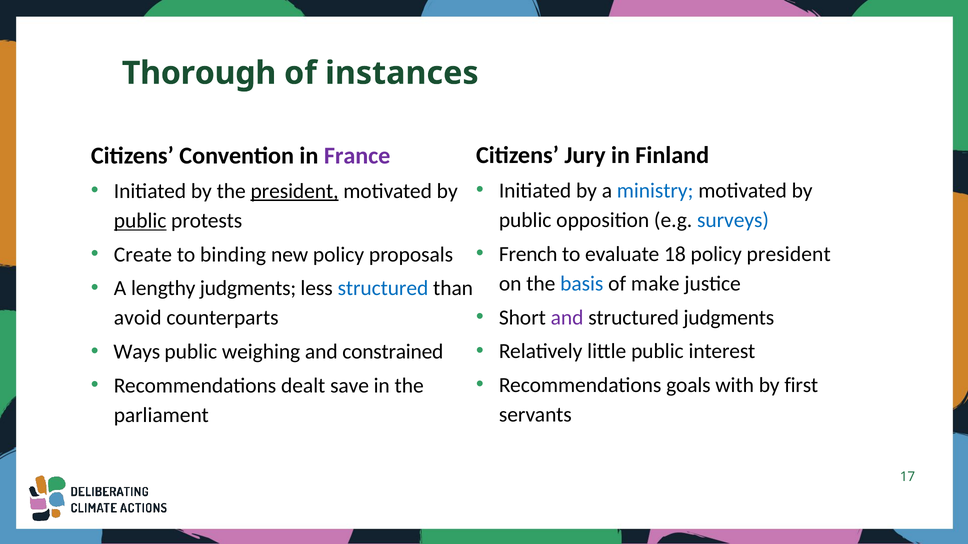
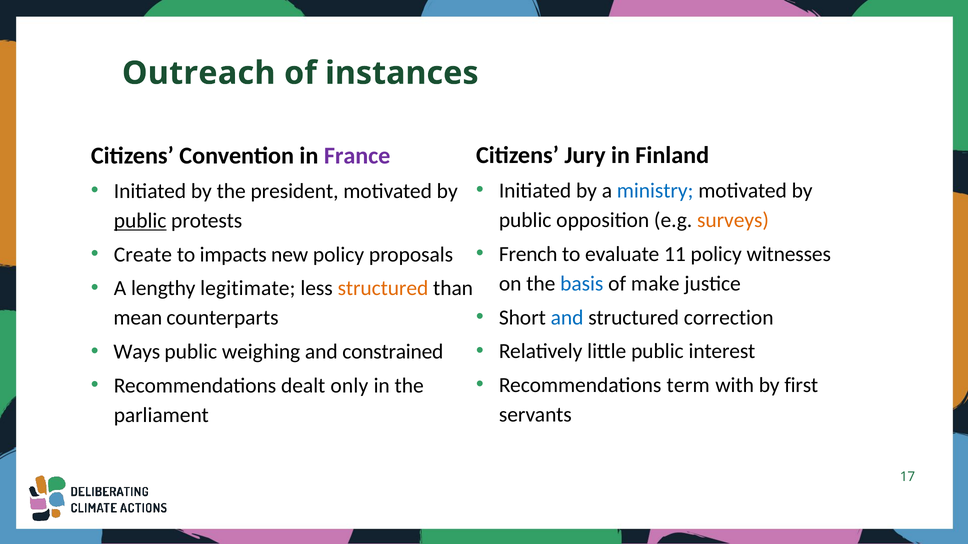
Thorough: Thorough -> Outreach (199, 73)
president underline: present -> none (295, 191)
surveys colour: blue -> orange (733, 220)
18: 18 -> 11 (675, 254)
policy president: president -> witnesses (789, 254)
binding: binding -> impacts (233, 255)
lengthy judgments: judgments -> legitimate (248, 289)
structured colour: blue -> orange (383, 289)
and colour: purple -> blue (567, 318)
structured judgments: judgments -> correction (729, 318)
avoid: avoid -> mean (138, 318)
goals: goals -> term (688, 386)
save: save -> only (349, 386)
